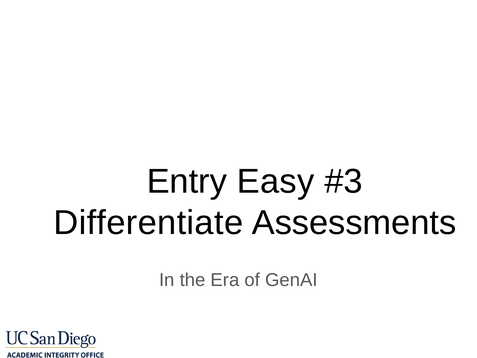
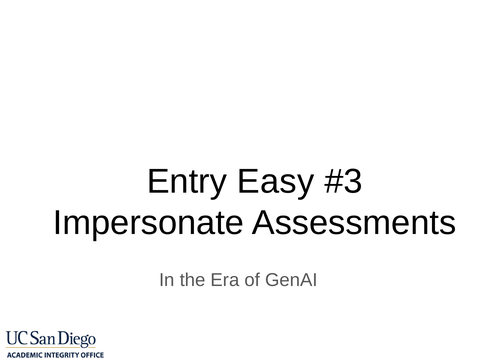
Differentiate: Differentiate -> Impersonate (149, 223)
